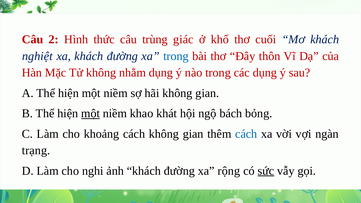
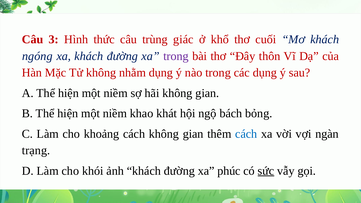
2: 2 -> 3 (54, 40)
nghiệt: nghiệt -> ngóng (37, 56)
trong colour: blue -> purple (176, 56)
một underline: present -> none (91, 113)
nghi: nghi -> khói (93, 171)
rộng: rộng -> phúc (229, 171)
